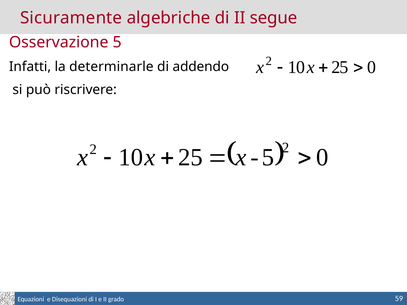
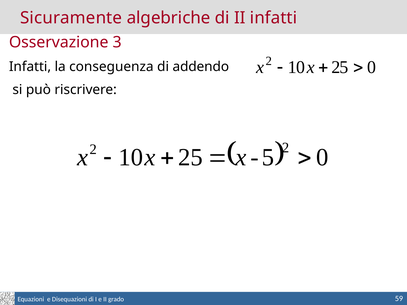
II segue: segue -> infatti (274, 18)
Osservazione 5: 5 -> 3 (117, 42)
determinarle: determinarle -> conseguenza (111, 67)
